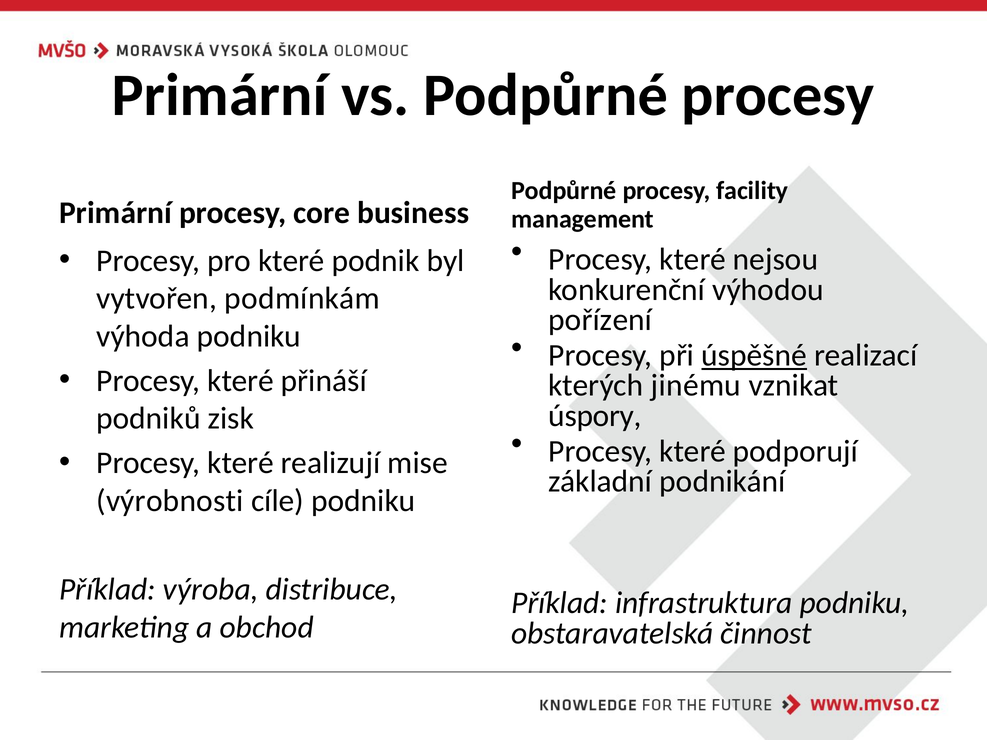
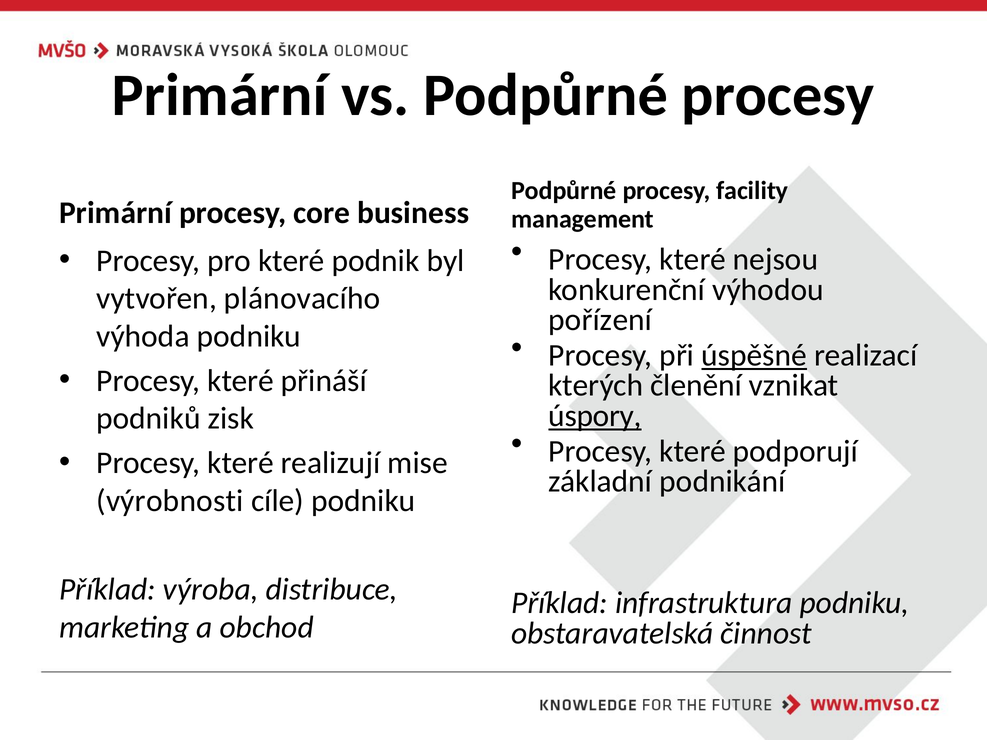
podmínkám: podmínkám -> plánovacího (302, 299)
jinému: jinému -> členění (696, 386)
úspory underline: none -> present (595, 416)
